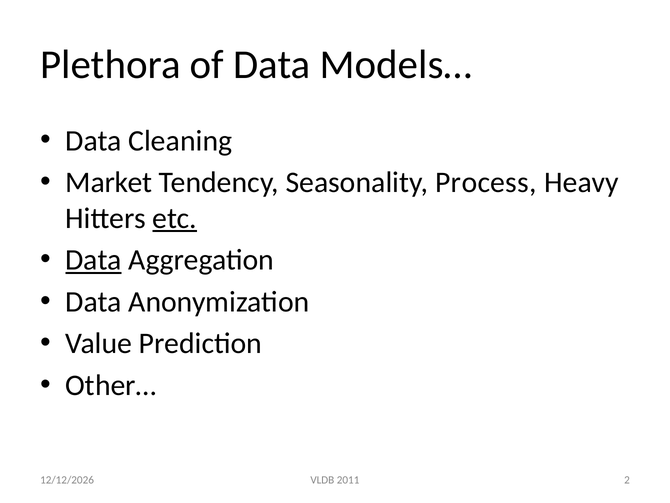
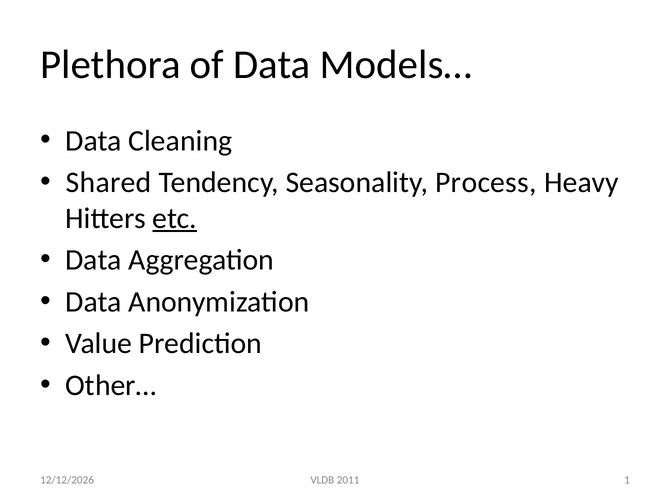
Market: Market -> Shared (109, 182)
Data underline: present -> none (93, 260)
2: 2 -> 1 (627, 480)
